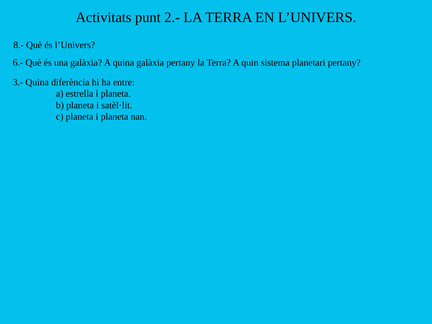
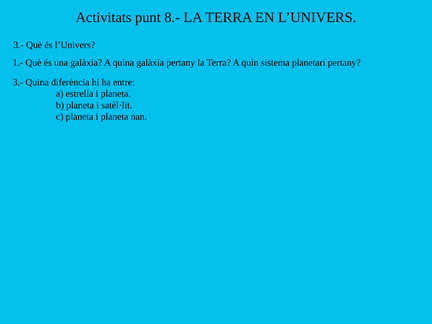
2.-: 2.- -> 8.- (172, 17)
8.-: 8.- -> 3.- (19, 45)
6.-: 6.- -> 1.- (18, 63)
